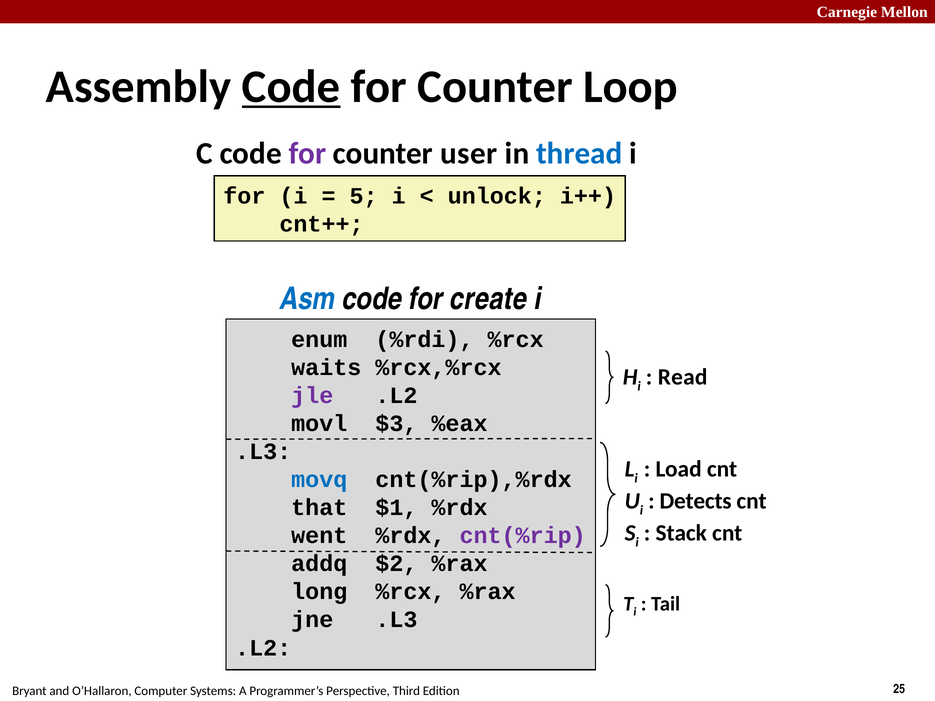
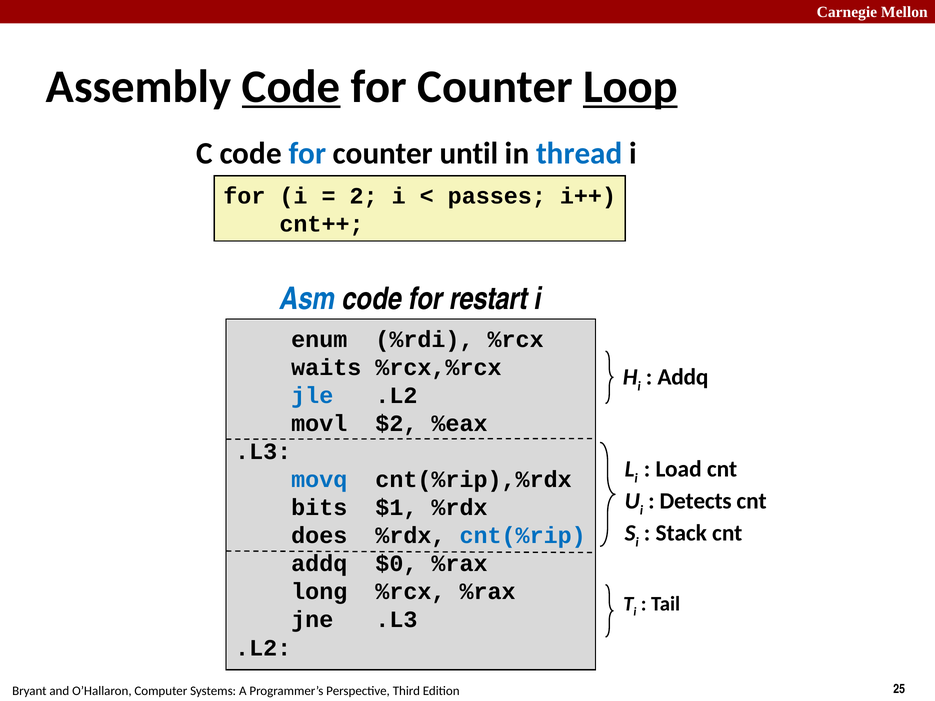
Loop underline: none -> present (630, 87)
for colour: purple -> blue (307, 153)
user: user -> until (469, 153)
5: 5 -> 2 (364, 196)
unlock: unlock -> passes (497, 196)
create: create -> restart (489, 299)
Read: Read -> Addq (683, 377)
jle colour: purple -> blue (312, 396)
$3: $3 -> $2 (396, 424)
that: that -> bits (319, 508)
went: went -> does (319, 536)
cnt(%rip colour: purple -> blue (523, 536)
$2: $2 -> $0 (396, 564)
